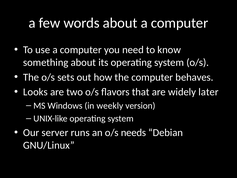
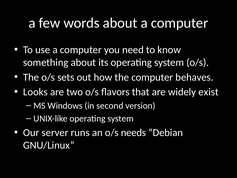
later: later -> exist (208, 92)
weekly: weekly -> second (110, 105)
